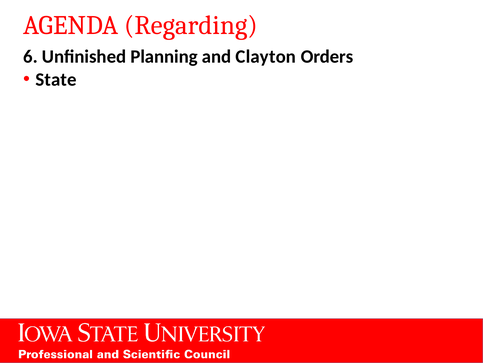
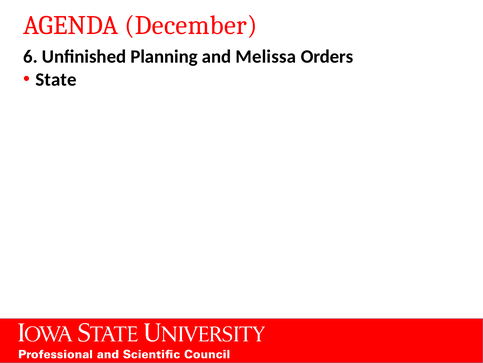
Regarding: Regarding -> December (191, 25)
Clayton: Clayton -> Melissa (266, 57)
